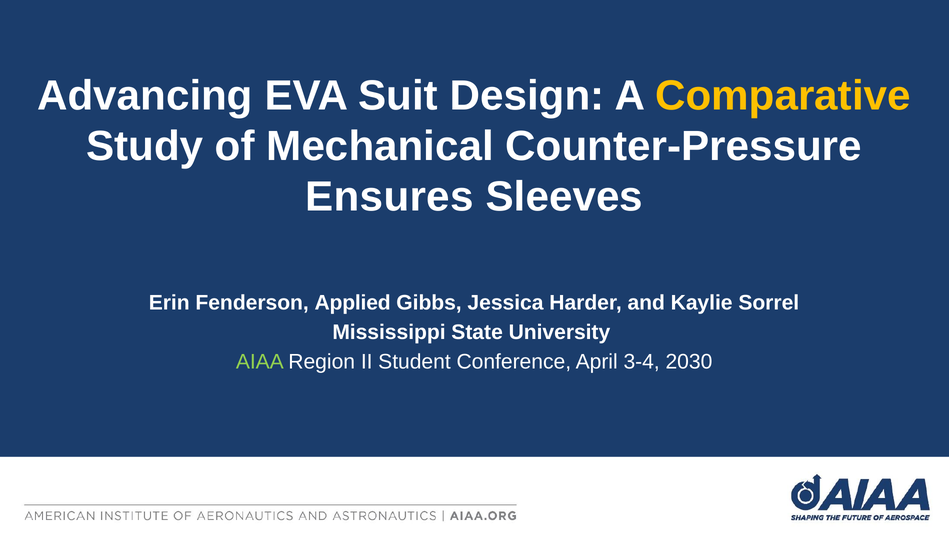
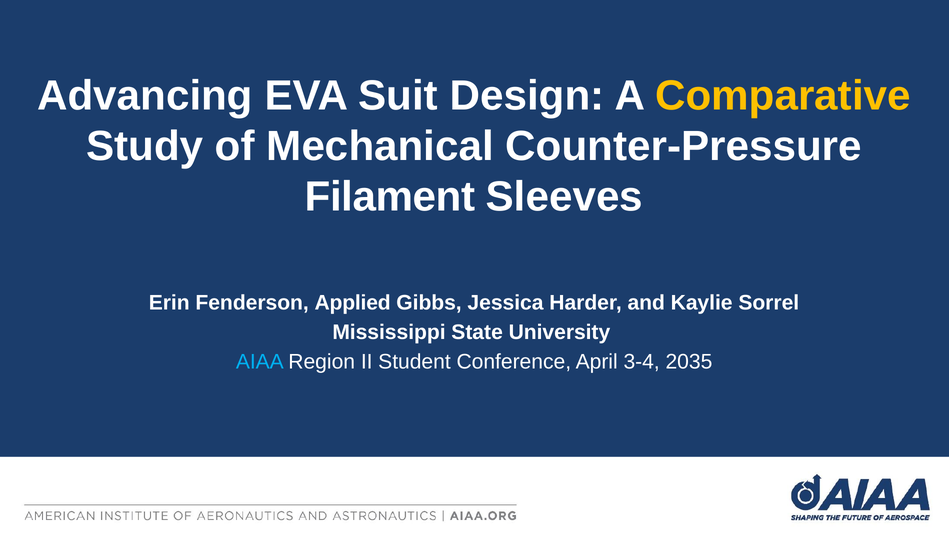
Ensures: Ensures -> Filament (390, 197)
AIAA colour: light green -> light blue (260, 362)
2030: 2030 -> 2035 (689, 362)
